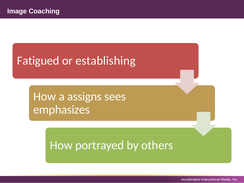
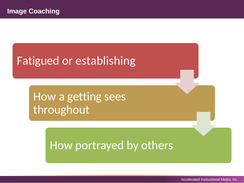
assigns: assigns -> getting (85, 96)
emphasizes: emphasizes -> throughout (61, 110)
